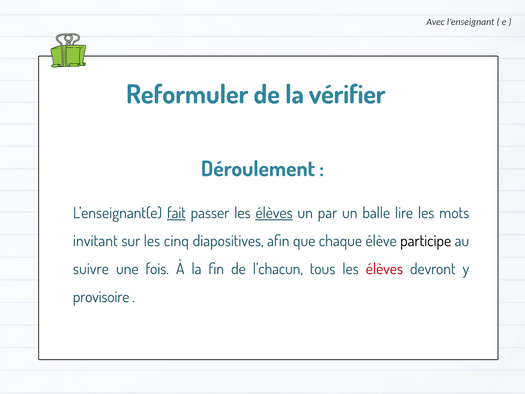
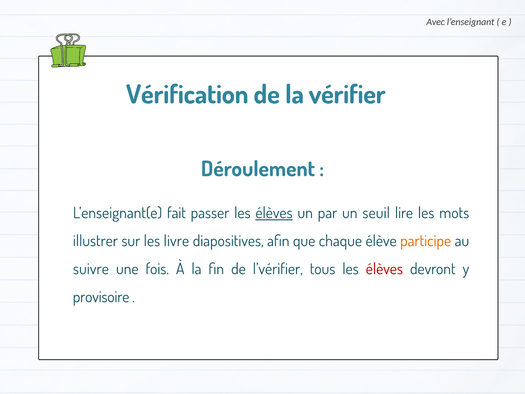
Reformuler: Reformuler -> Vérification (187, 95)
fait underline: present -> none (176, 213)
balle: balle -> seuil (376, 213)
invitant: invitant -> illustrer (95, 241)
cinq: cinq -> livre (176, 241)
participe colour: black -> orange (426, 241)
l’chacun: l’chacun -> l’vérifier (278, 269)
